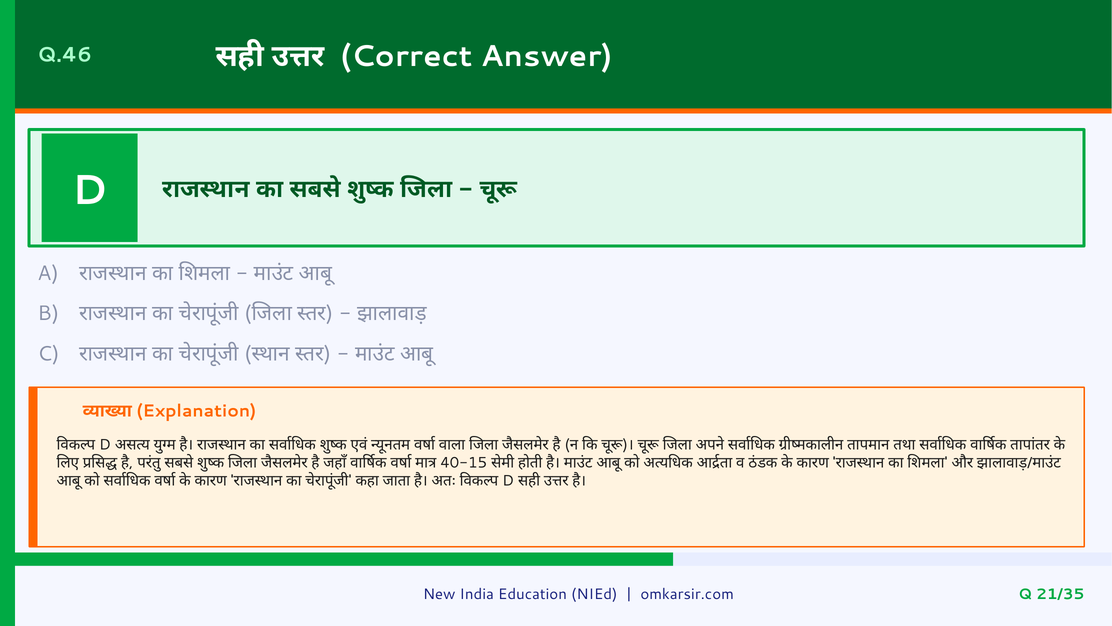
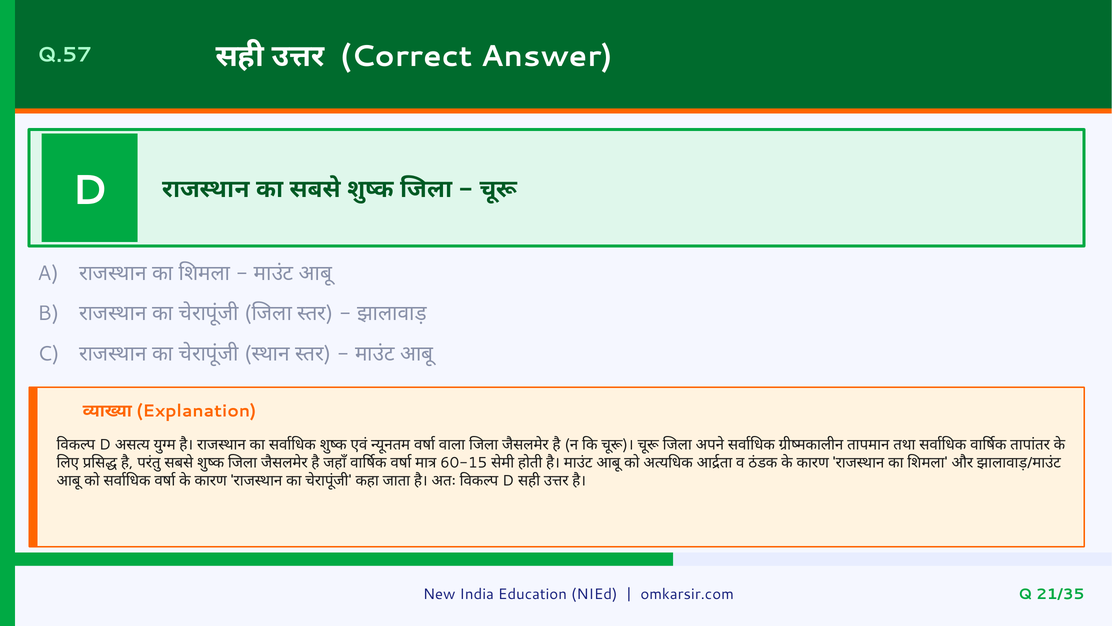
Q.46: Q.46 -> Q.57 (65, 55)
40-15: 40-15 -> 60-15 (464, 462)
